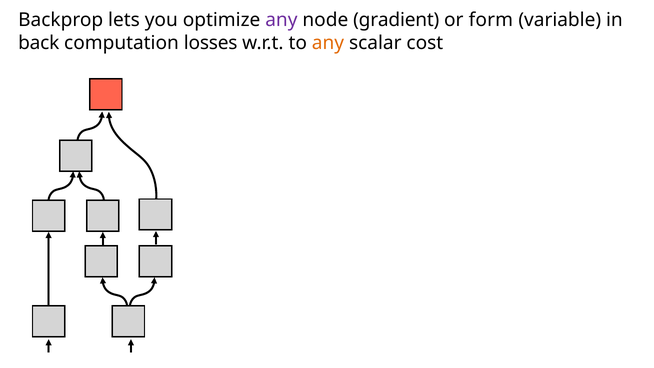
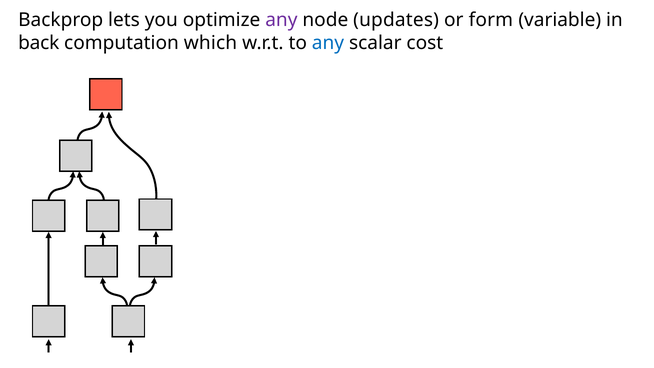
gradient: gradient -> updates (396, 20)
losses: losses -> which (210, 43)
any colour: orange -> blue (328, 43)
